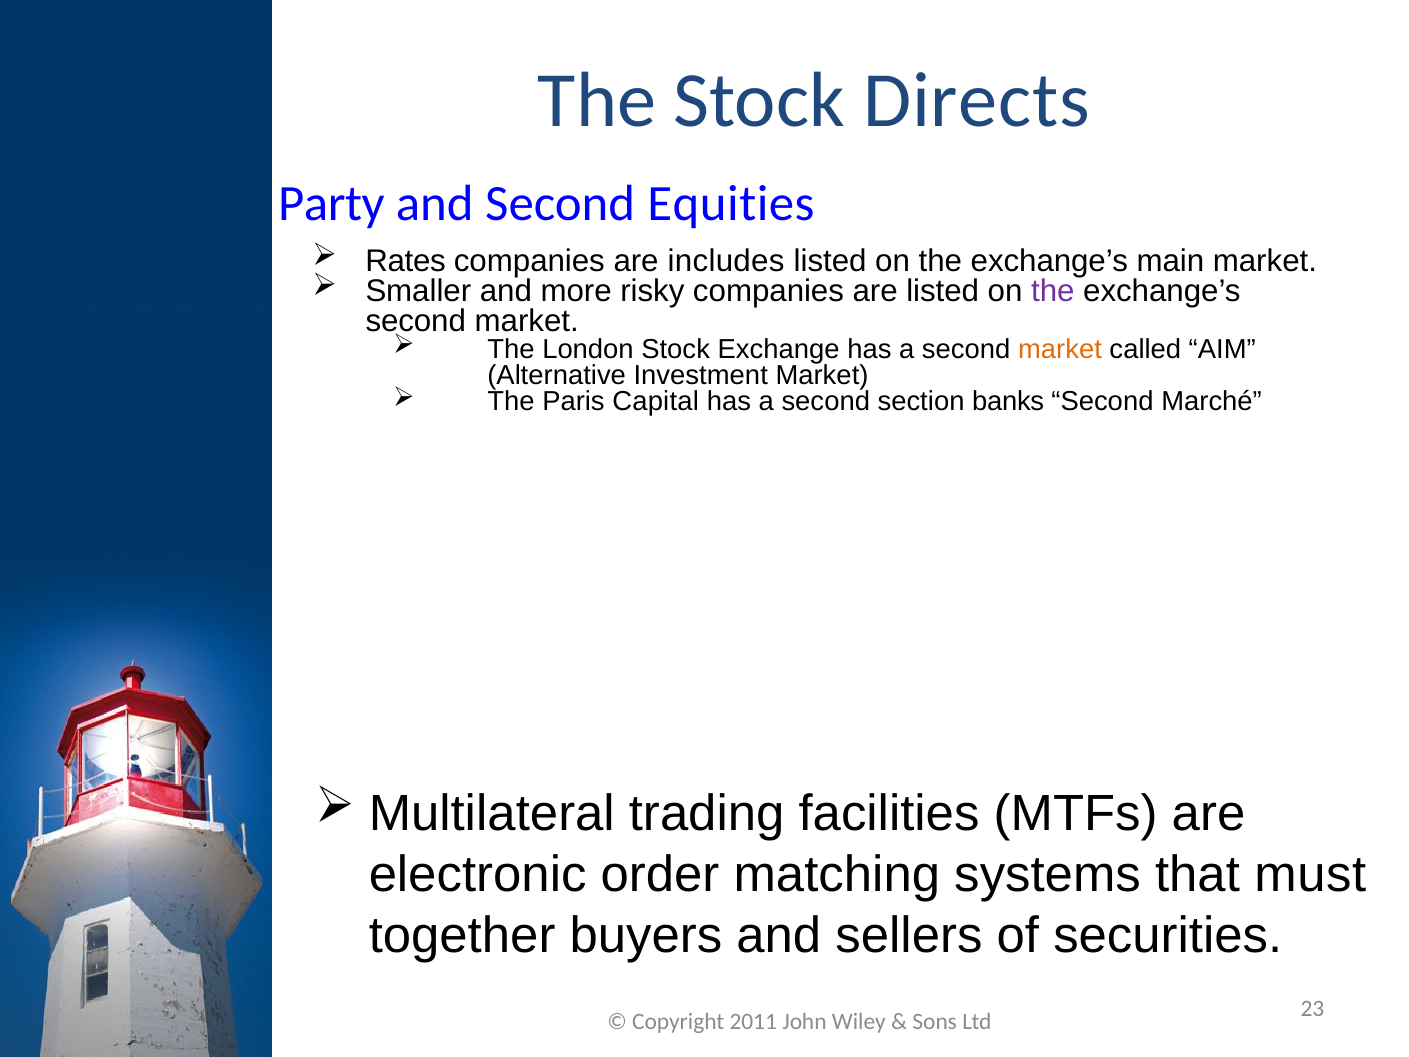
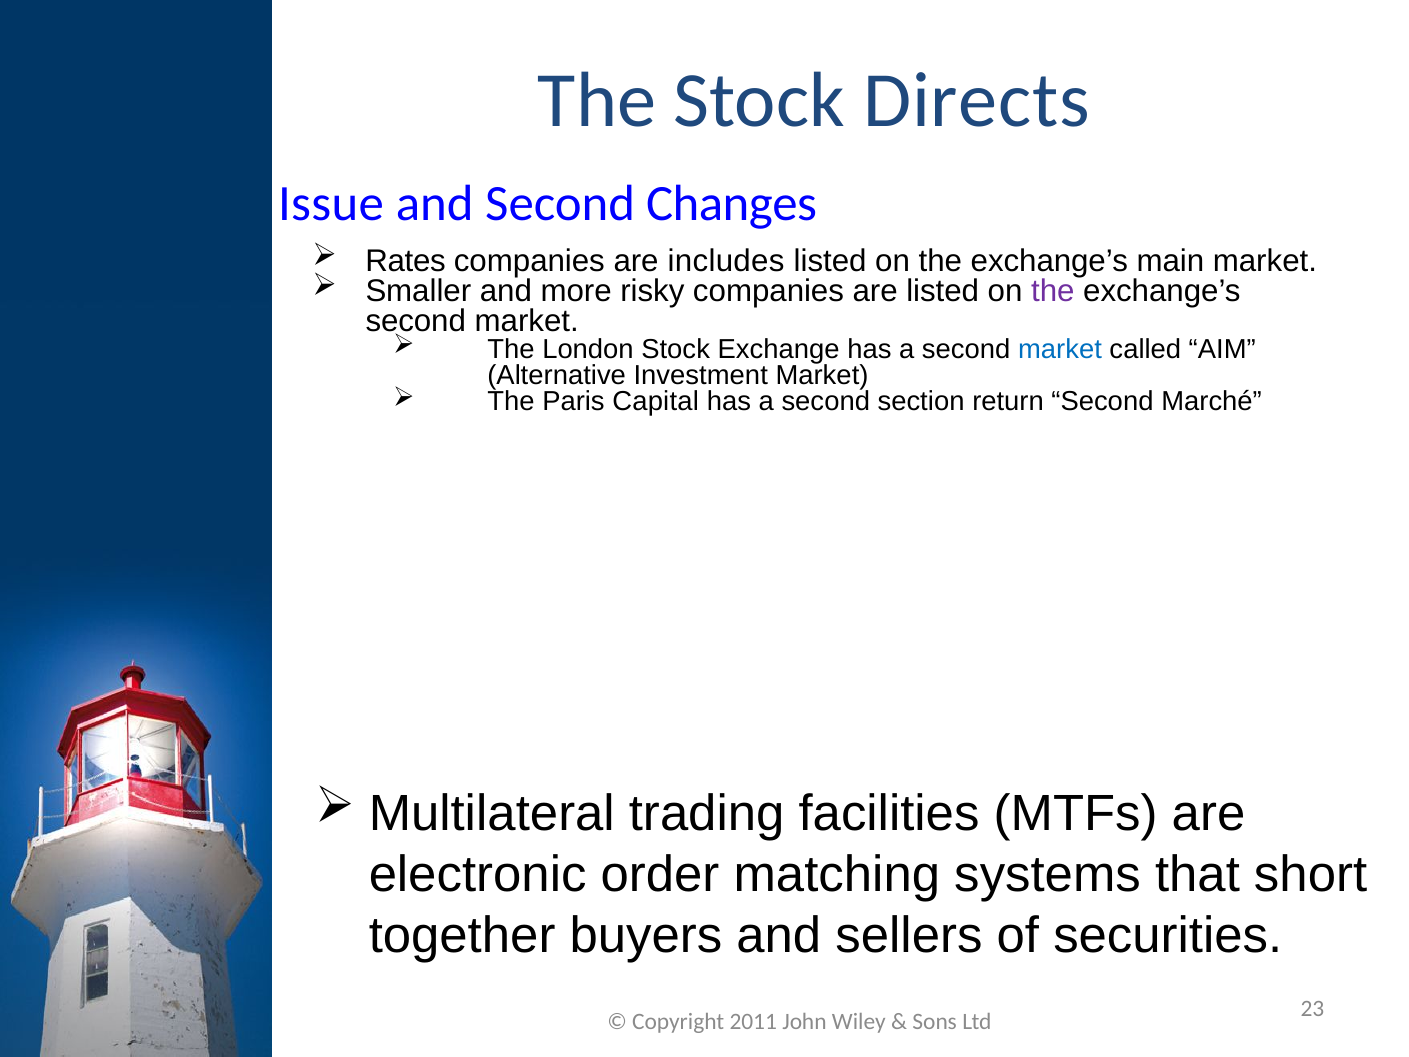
Party: Party -> Issue (331, 203)
Equities: Equities -> Changes (731, 203)
market colour: orange -> blue (1060, 349)
banks: banks -> return (1008, 402)
must: must -> short (1311, 874)
